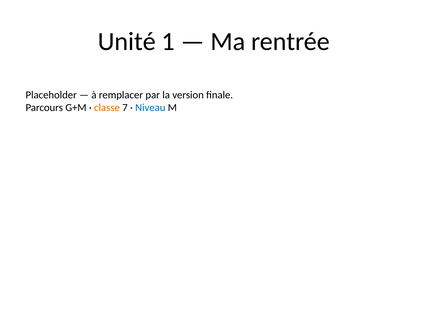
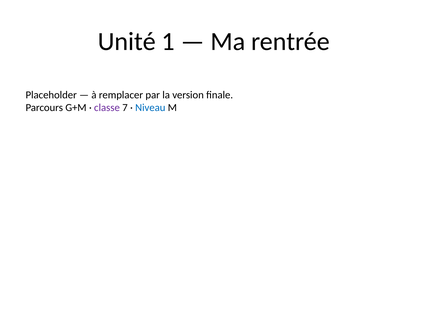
classe colour: orange -> purple (107, 108)
